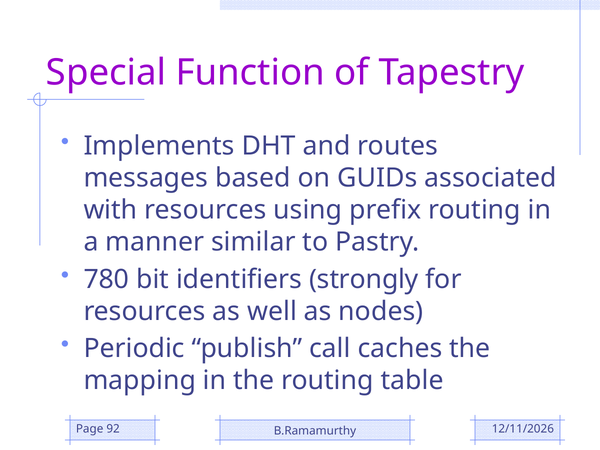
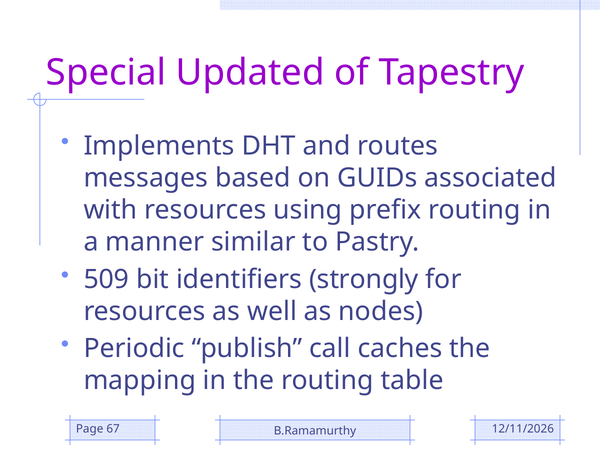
Function: Function -> Updated (250, 73)
780: 780 -> 509 (106, 279)
92: 92 -> 67 (113, 429)
